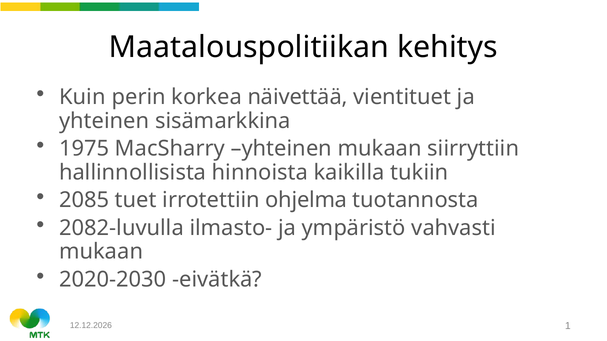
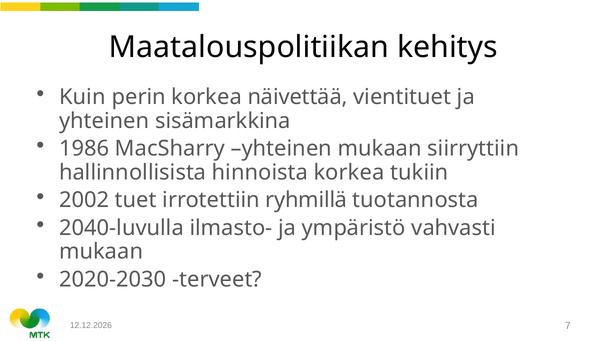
1975: 1975 -> 1986 (84, 149)
hinnoista kaikilla: kaikilla -> korkea (349, 173)
2085: 2085 -> 2002 (84, 201)
ohjelma: ohjelma -> ryhmillä (306, 201)
2082-luvulla: 2082-luvulla -> 2040-luvulla (122, 228)
eivätkä: eivätkä -> terveet (217, 280)
1: 1 -> 7 (568, 326)
